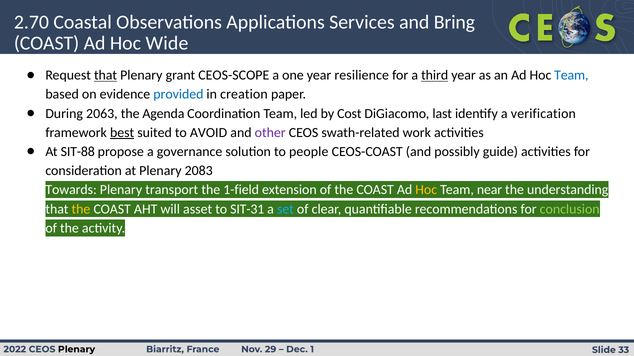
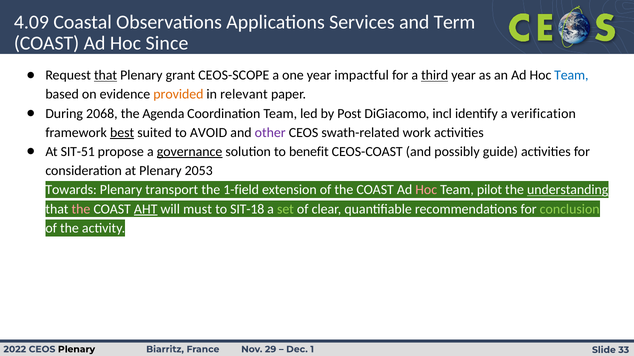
2.70: 2.70 -> 4.09 (31, 22)
Bring: Bring -> Term (454, 22)
Wide: Wide -> Since (167, 44)
resilience: resilience -> impactful (362, 75)
provided colour: blue -> orange (178, 95)
creation: creation -> relevant (244, 95)
2063: 2063 -> 2068 (102, 114)
Cost: Cost -> Post (349, 114)
last: last -> incl (442, 114)
SIT-88: SIT-88 -> SIT-51 (78, 152)
governance underline: none -> present (190, 152)
people: people -> benefit (309, 152)
2083: 2083 -> 2053 (199, 171)
Hoc colour: yellow -> pink (426, 190)
near: near -> pilot (490, 190)
understanding underline: none -> present (568, 190)
the colour: yellow -> pink (81, 209)
AHT underline: none -> present (146, 209)
asset: asset -> must (198, 209)
SIT-31: SIT-31 -> SIT-18 (247, 209)
set colour: light blue -> light green (285, 209)
